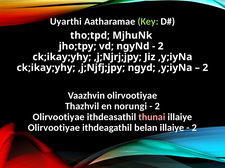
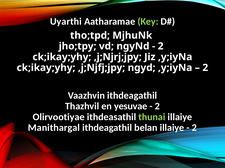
Vaazhvin olirvootiyae: olirvootiyae -> ithdeagathil (132, 96)
norungi: norungi -> yesuvae (131, 107)
thunai colour: pink -> light green (152, 117)
Olirvootiyae: Olirvootiyae -> Manithargal (54, 128)
